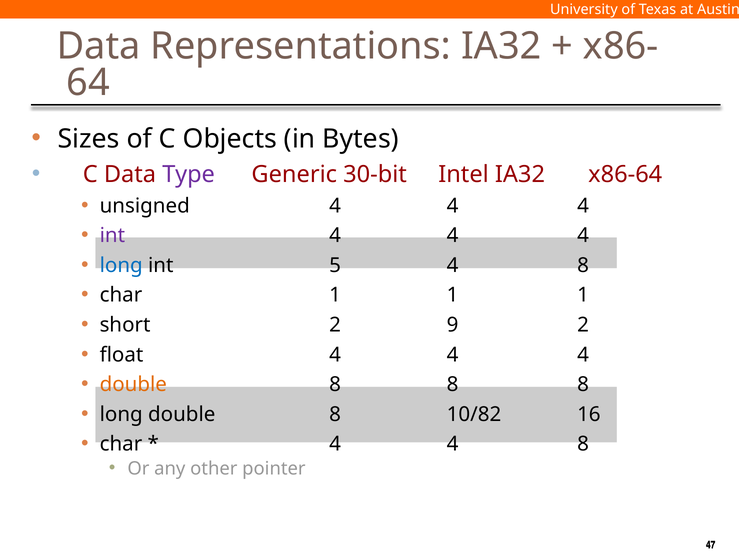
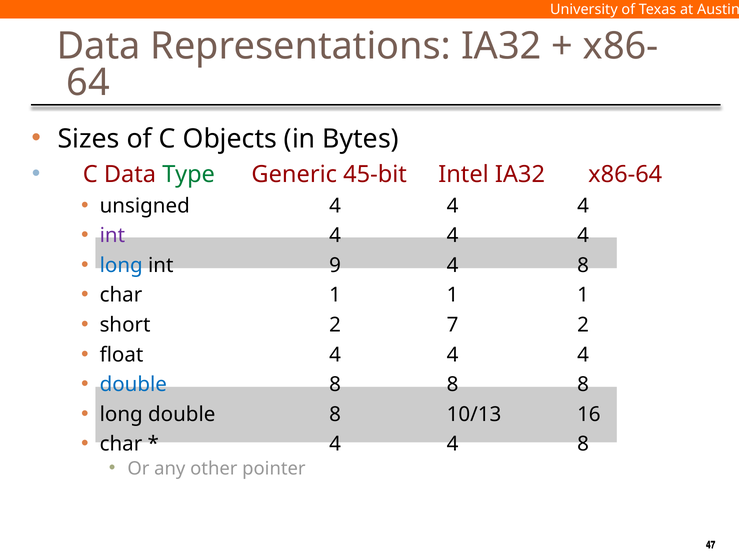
Type colour: purple -> green (189, 174)
30-bit: 30-bit -> 45-bit (375, 174)
5: 5 -> 9 (335, 265)
9: 9 -> 7 (453, 325)
double colour: orange -> blue (133, 384)
10/82: 10/82 -> 10/13 (474, 414)
